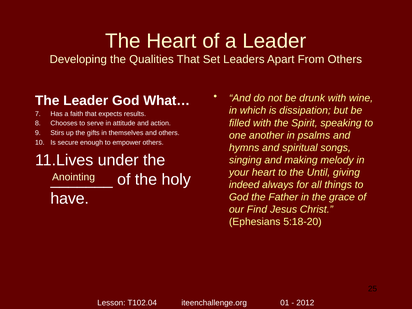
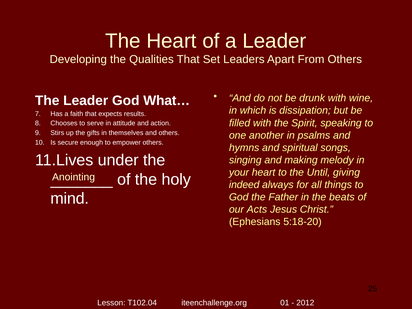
have: have -> mind (70, 199)
grace: grace -> beats (342, 197)
Find: Find -> Acts (257, 209)
